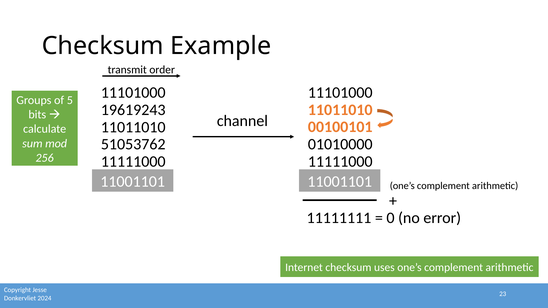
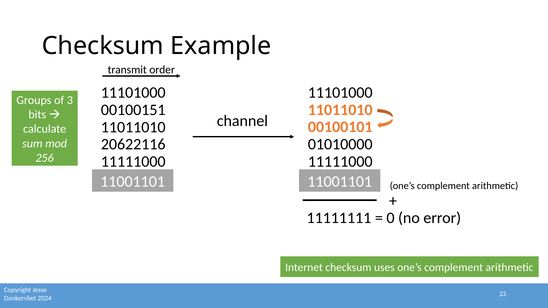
5: 5 -> 3 (70, 100)
19619243: 19619243 -> 00100151 (133, 110)
51053762: 51053762 -> 20622116 (133, 144)
